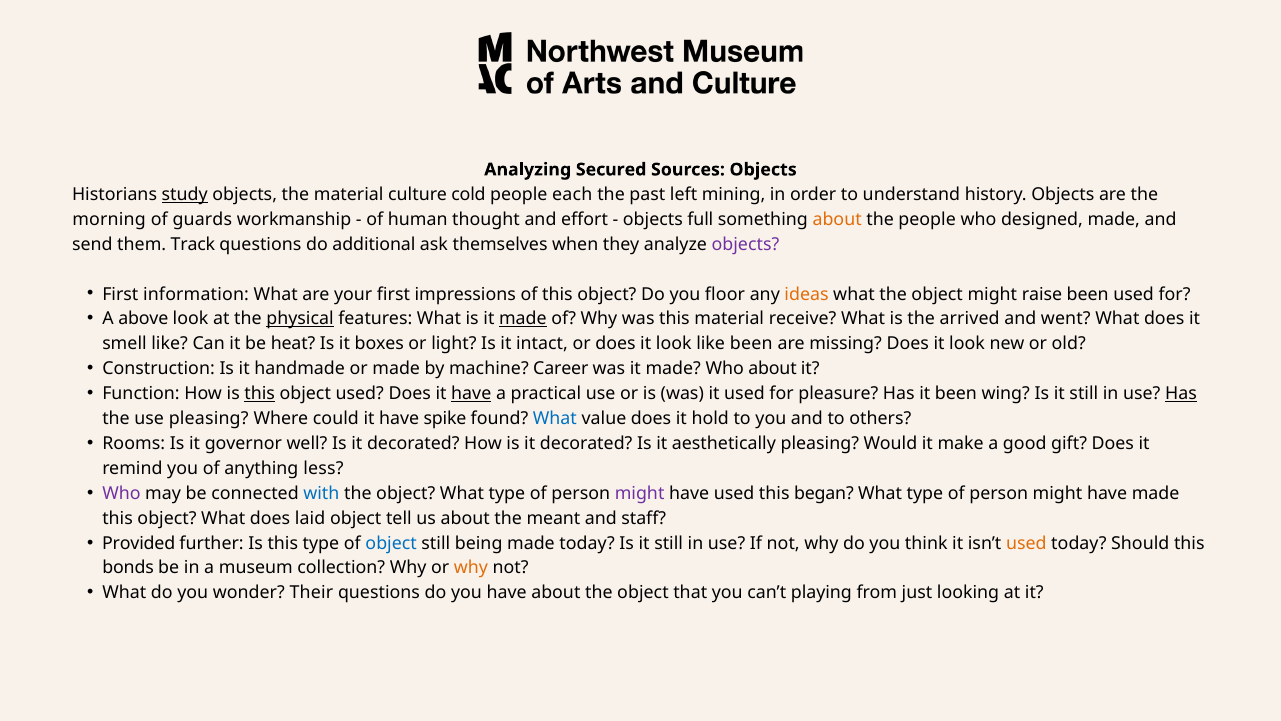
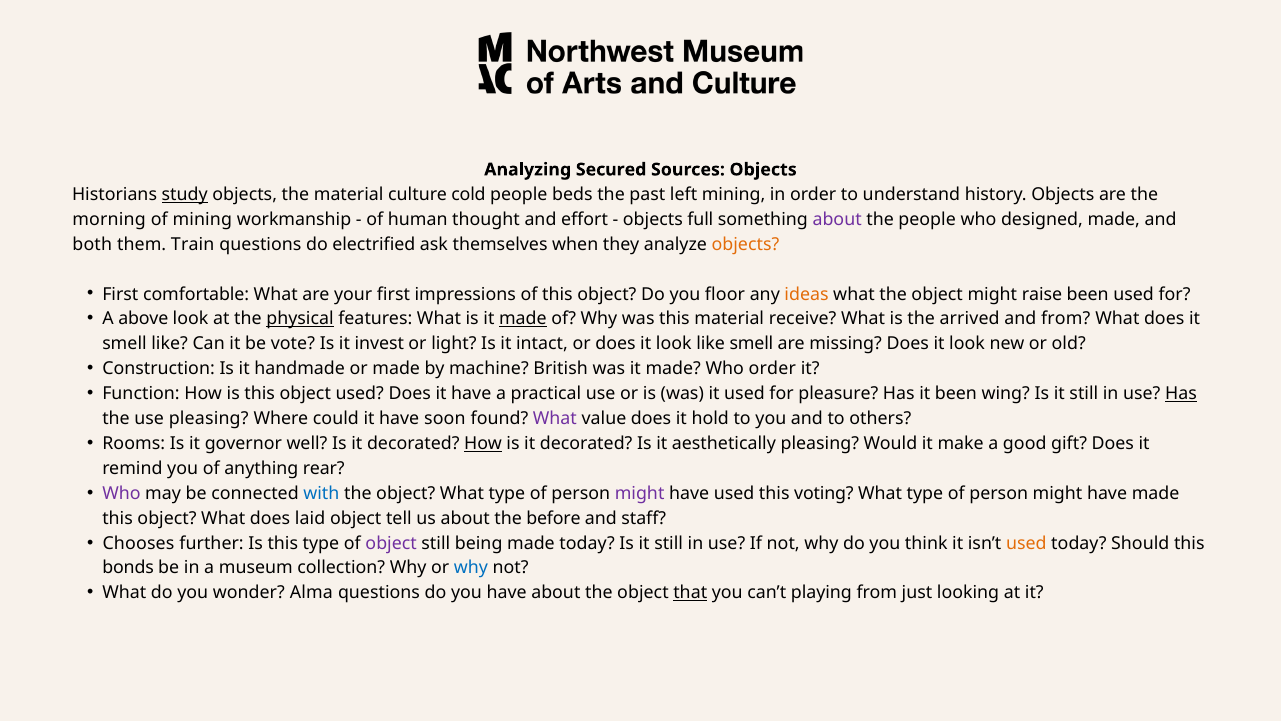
each: each -> beds (572, 194)
of guards: guards -> mining (202, 219)
about colour: orange -> purple (837, 219)
send: send -> both (92, 244)
Track: Track -> Train (193, 244)
additional: additional -> electrified (374, 244)
objects colour: purple -> orange (745, 244)
information: information -> comfortable (196, 294)
and went: went -> from (1066, 319)
heat: heat -> vote (293, 344)
boxes: boxes -> invest (379, 344)
like been: been -> smell (751, 344)
Career: Career -> British (561, 369)
Who about: about -> order (772, 369)
this underline: present -> none (260, 394)
have underline: present -> none (471, 394)
spike: spike -> soon (445, 418)
What colour: blue -> purple (555, 418)
How underline: none -> present (483, 443)
less: less -> rear (324, 468)
began: began -> voting (824, 493)
meant: meant -> before (553, 518)
Provided: Provided -> Chooses (138, 543)
object colour: blue -> purple (391, 543)
why colour: orange -> blue (471, 568)
Their: Their -> Alma (311, 593)
that underline: none -> present (690, 593)
